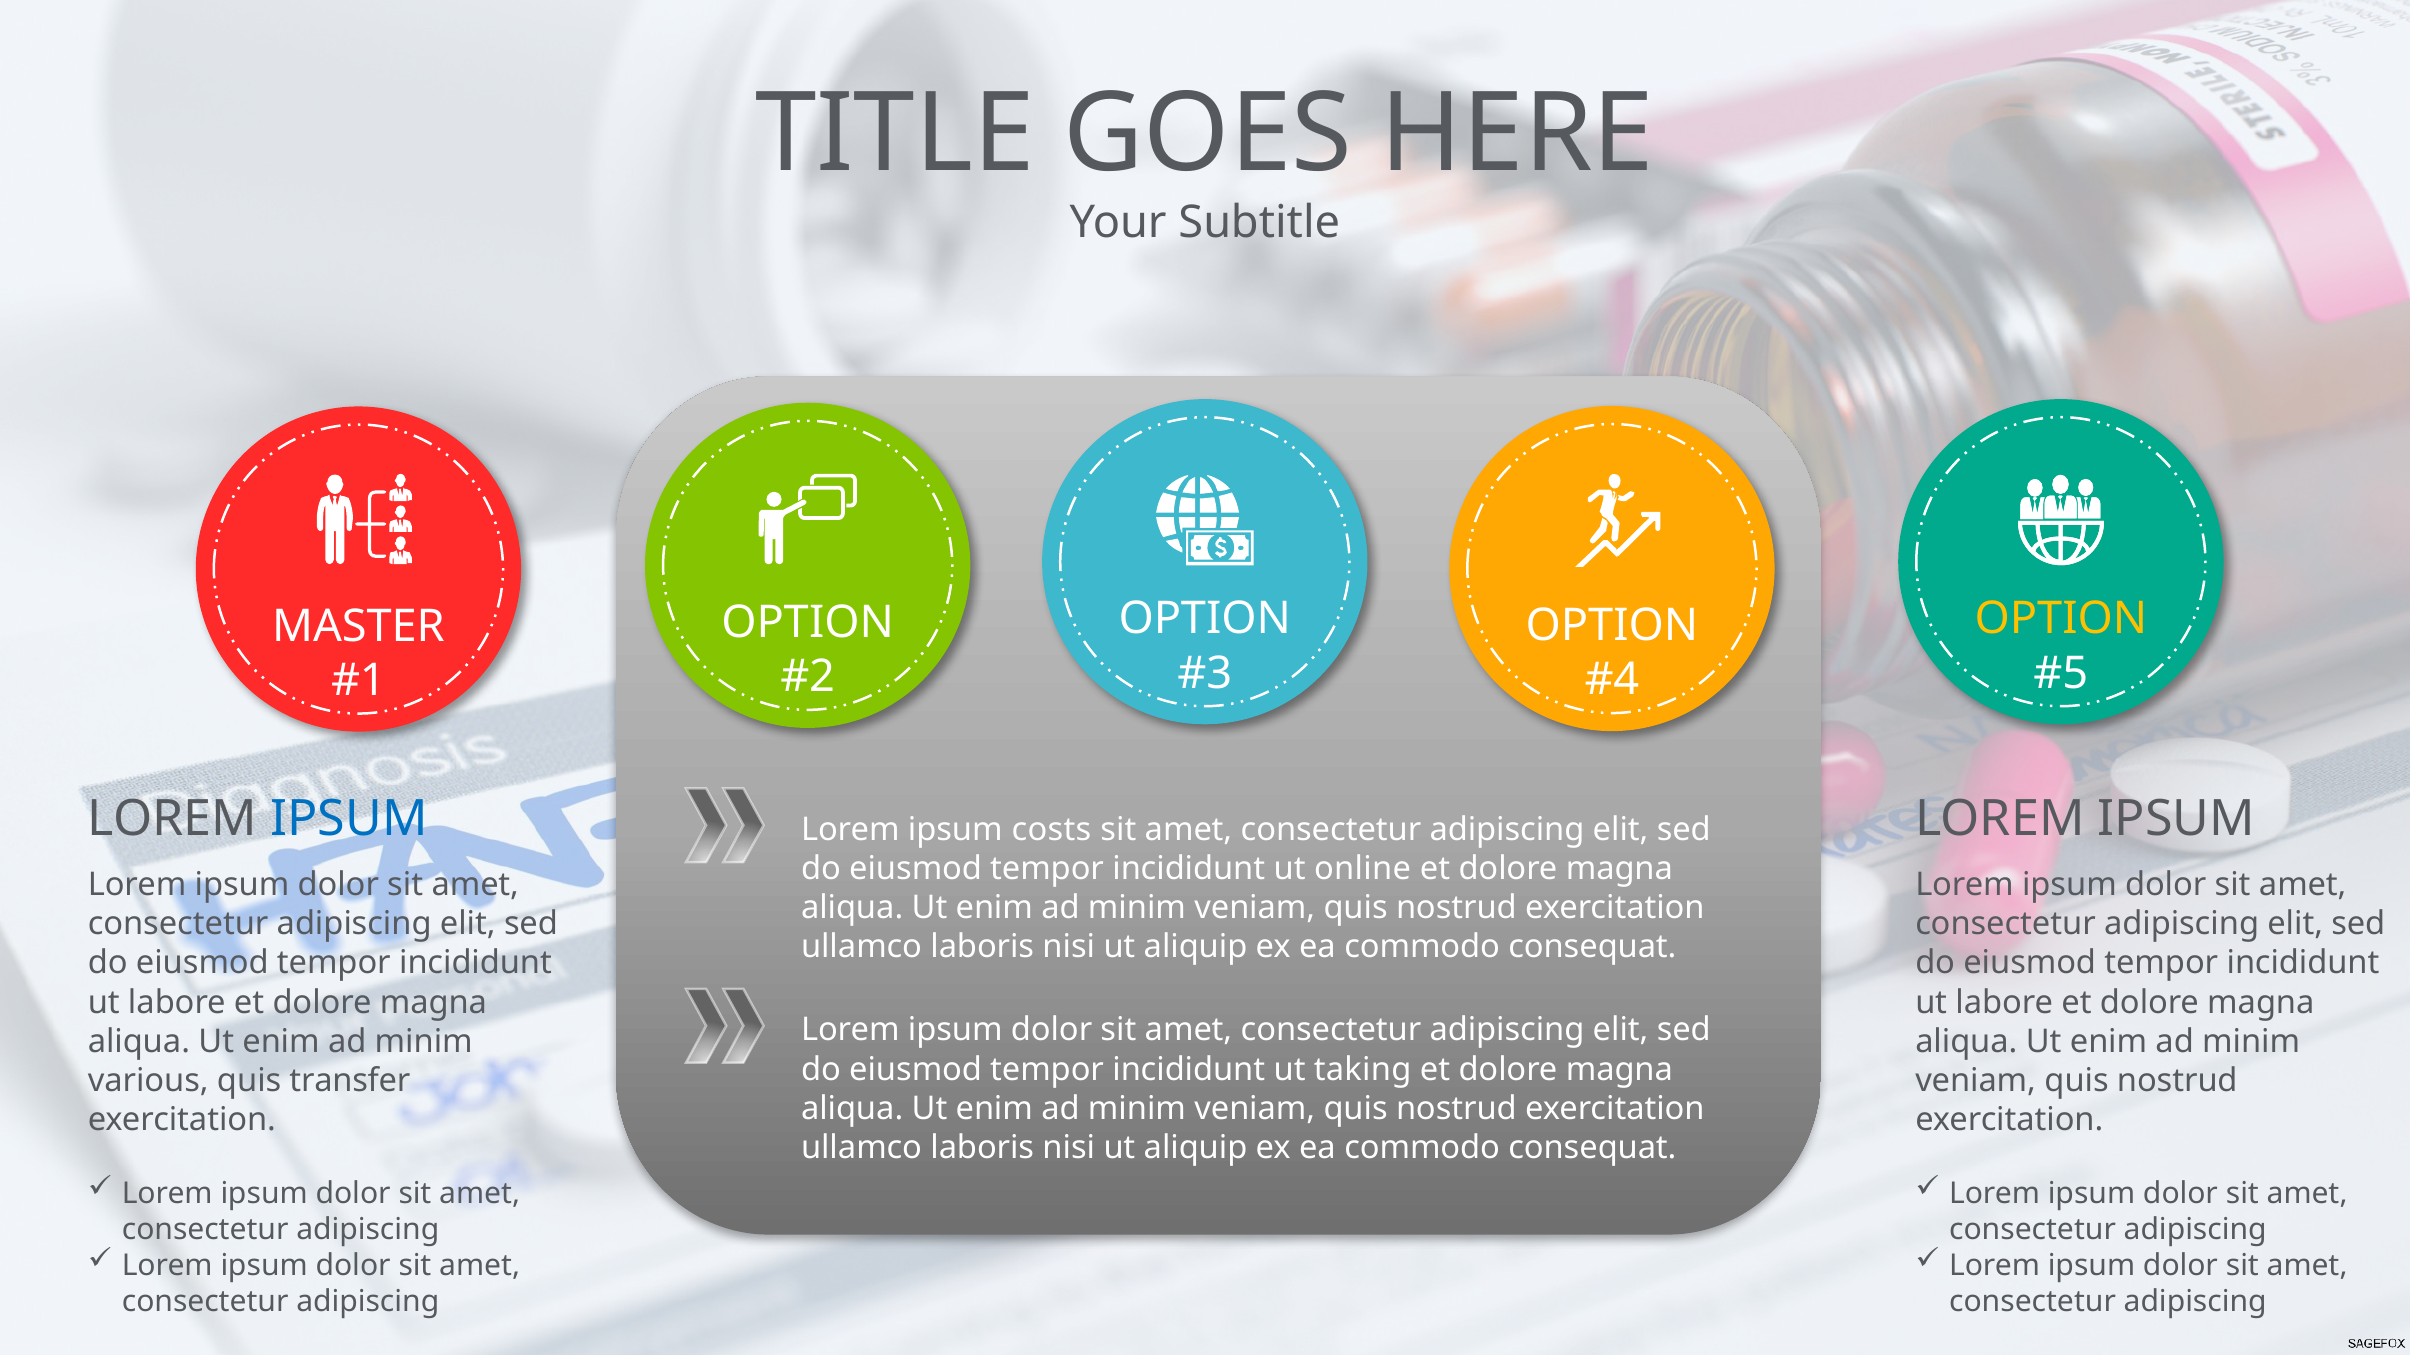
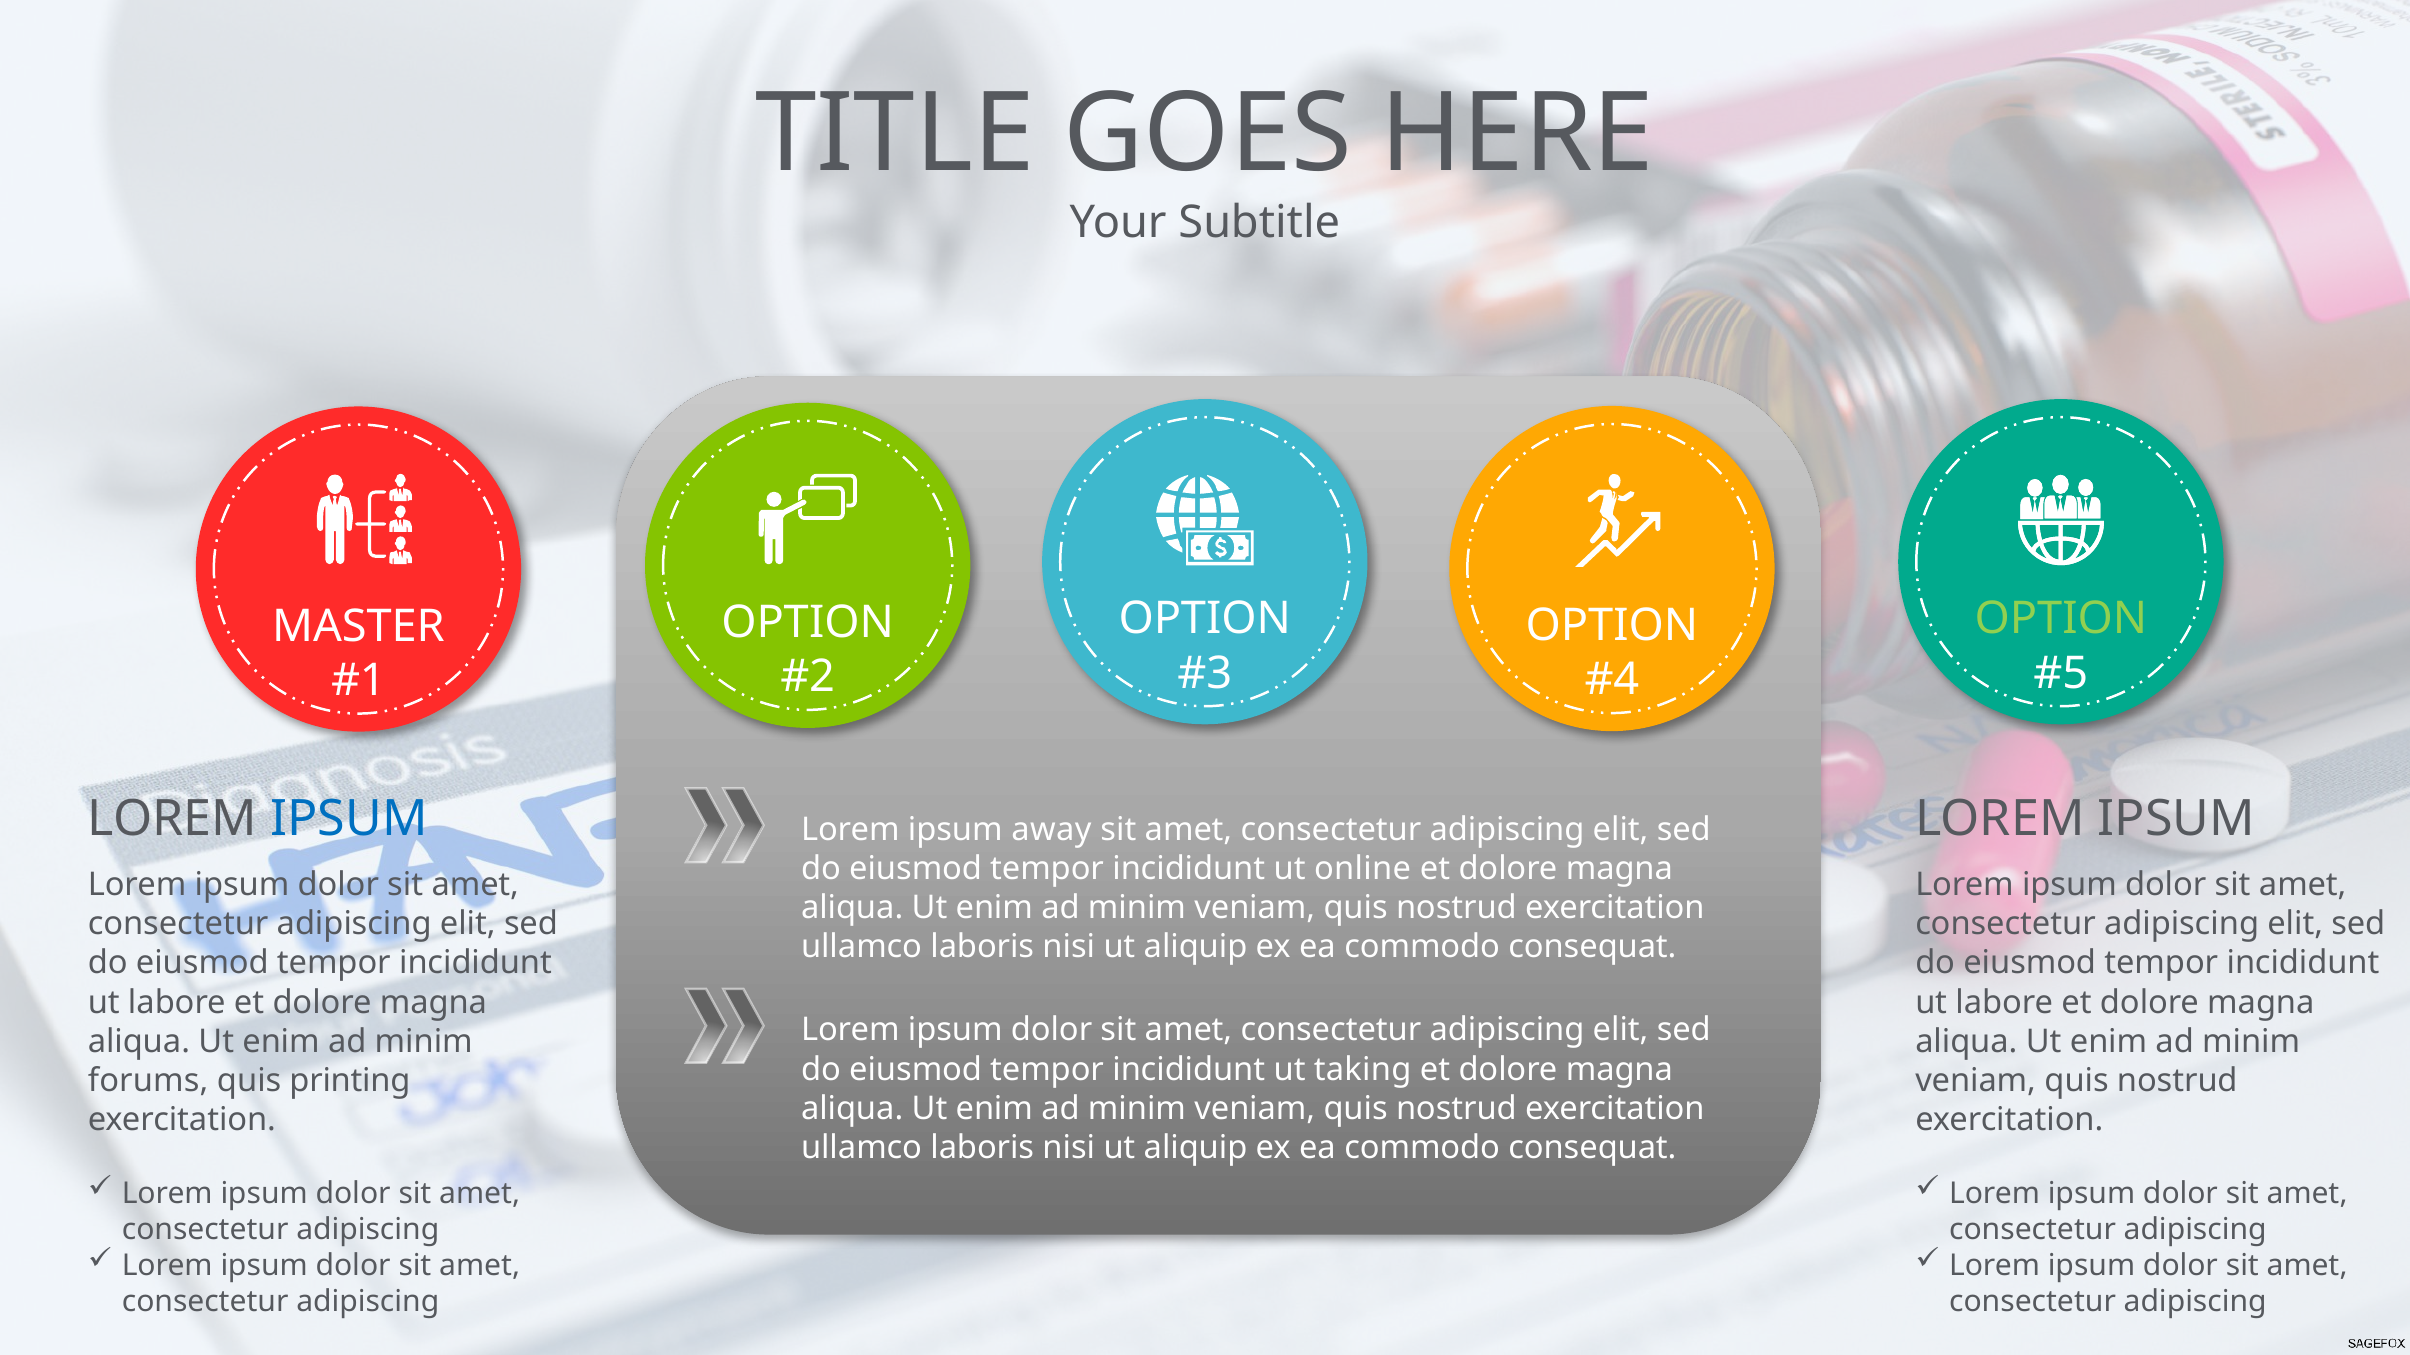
OPTION colour: yellow -> light green (2061, 619)
costs: costs -> away (1051, 830)
various: various -> forums (148, 1081)
transfer: transfer -> printing (350, 1081)
